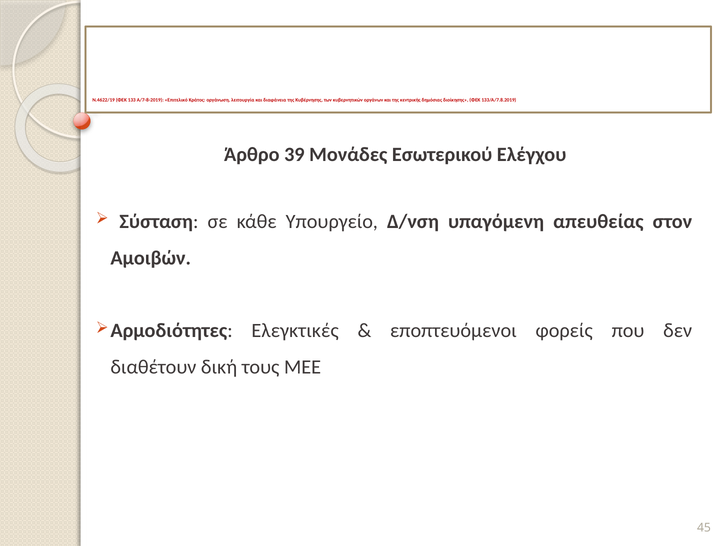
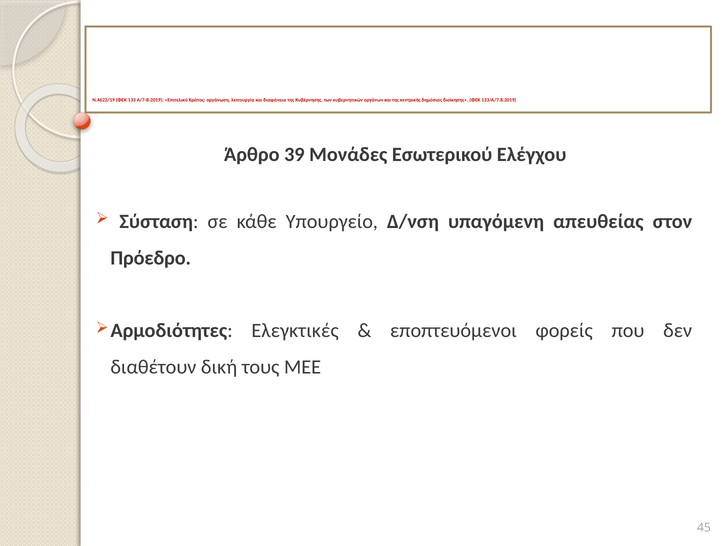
Αμοιβών: Αμοιβών -> Πρόεδρο (151, 258)
